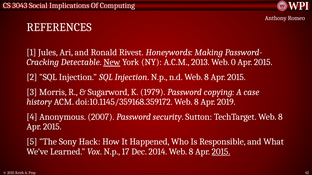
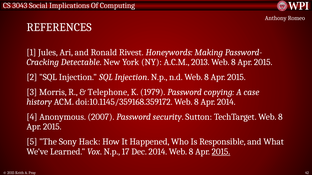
New underline: present -> none (112, 62)
2013 Web 0: 0 -> 8 (233, 62)
Sugarword: Sugarword -> Telephone (108, 92)
Apr 2019: 2019 -> 2014 (226, 102)
